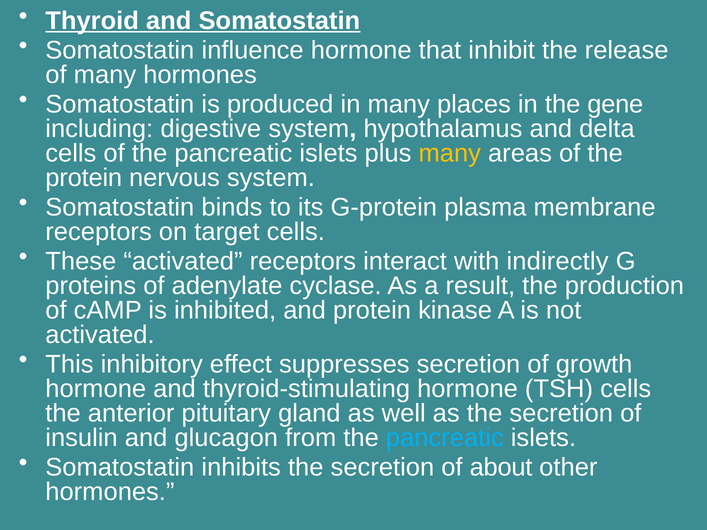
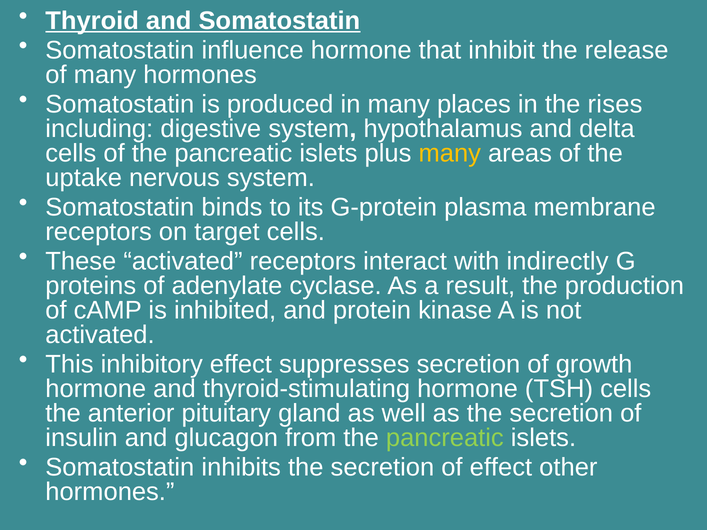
gene: gene -> rises (615, 104)
protein: protein -> uptake (84, 178)
pancreatic colour: light blue -> light green (445, 438)
of about: about -> effect (501, 468)
